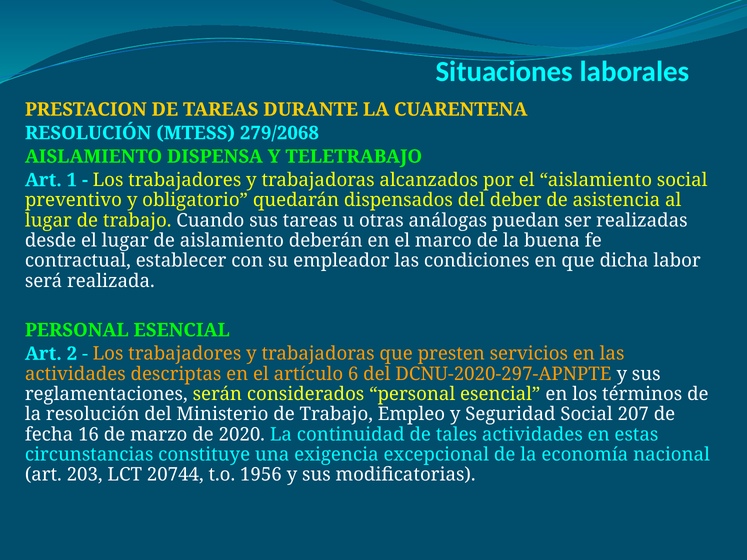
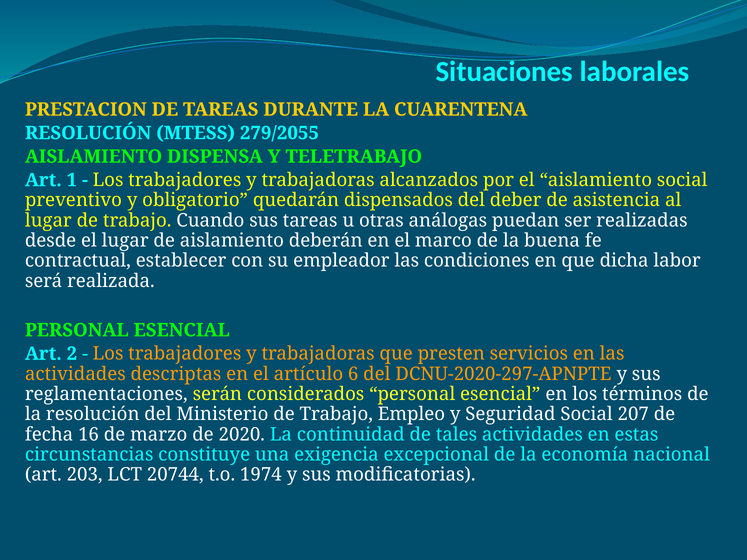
279/2068: 279/2068 -> 279/2055 (279, 133)
1956: 1956 -> 1974 (261, 475)
